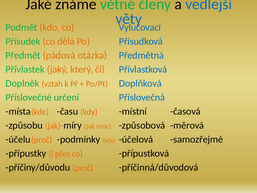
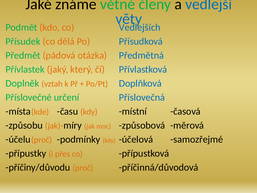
Vylučovací: Vylučovací -> Vedlejších (140, 27)
